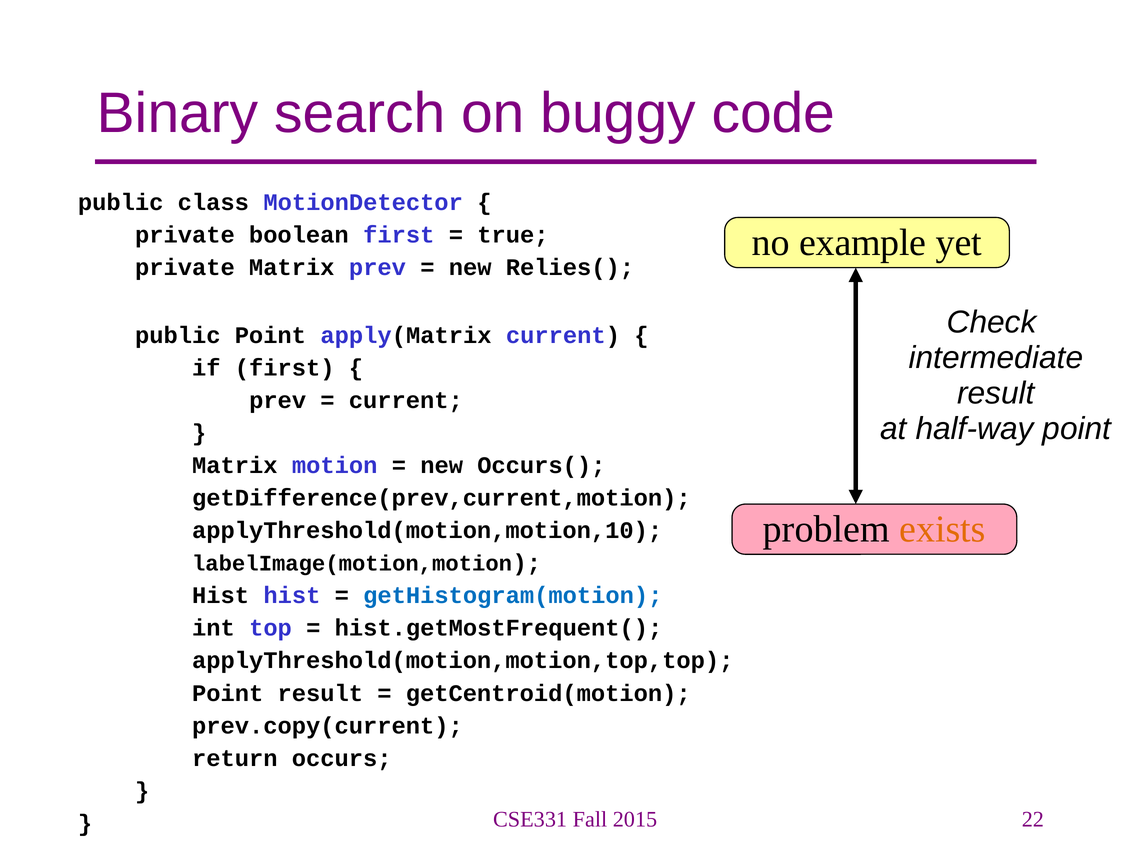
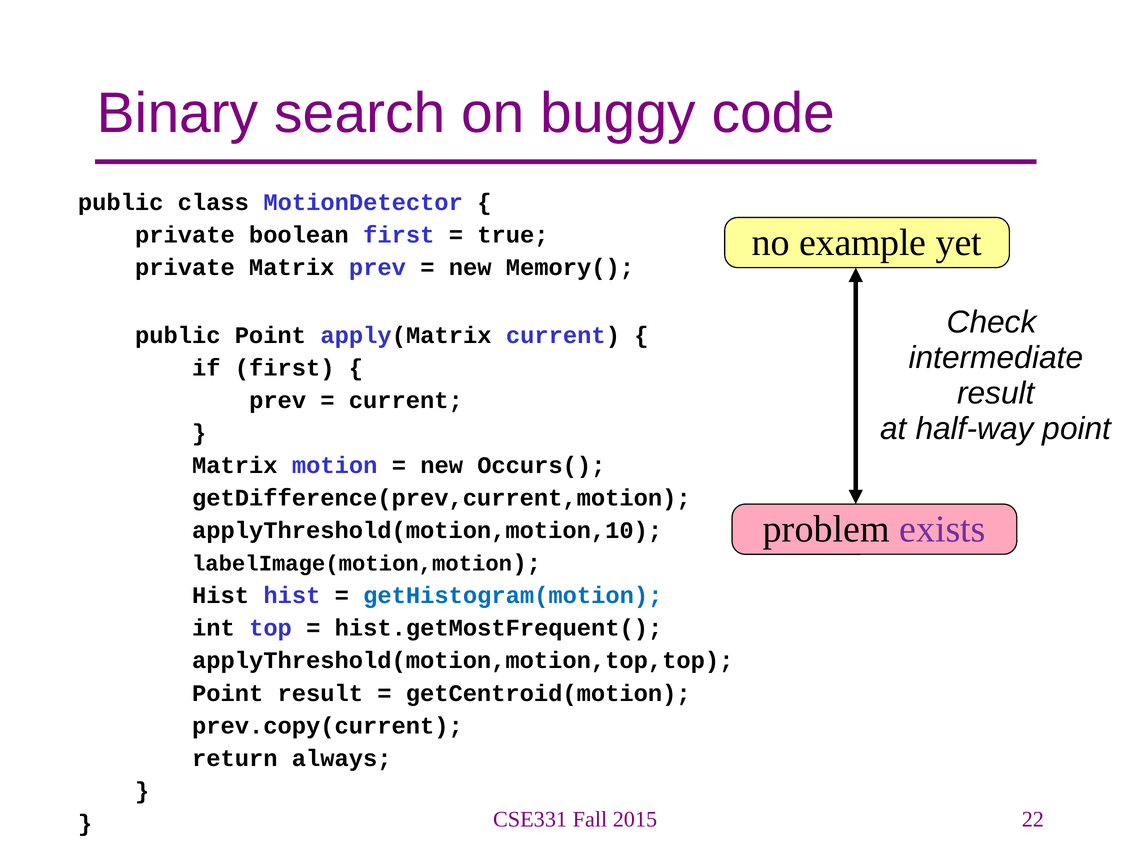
Relies(: Relies( -> Memory( (570, 267)
exists colour: orange -> purple (942, 529)
occurs: occurs -> always (342, 758)
